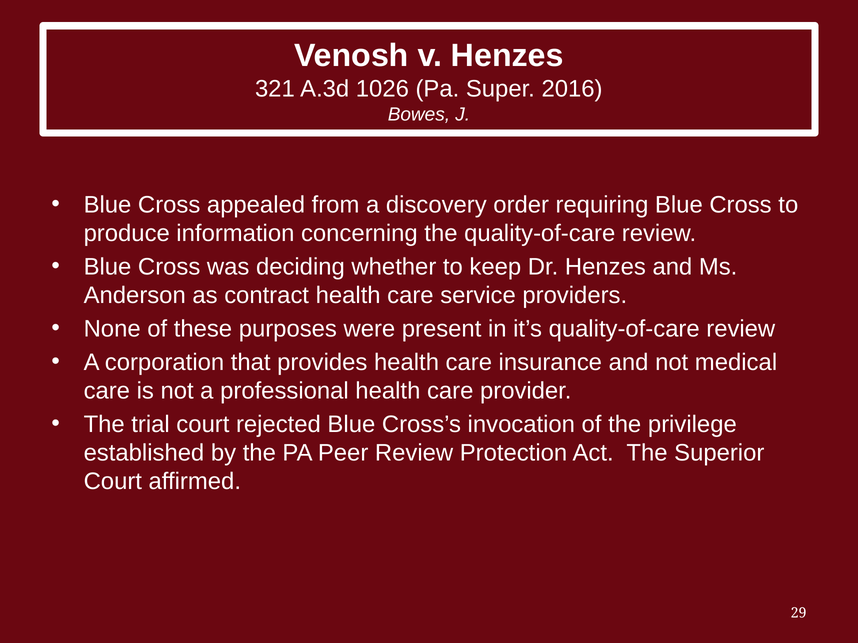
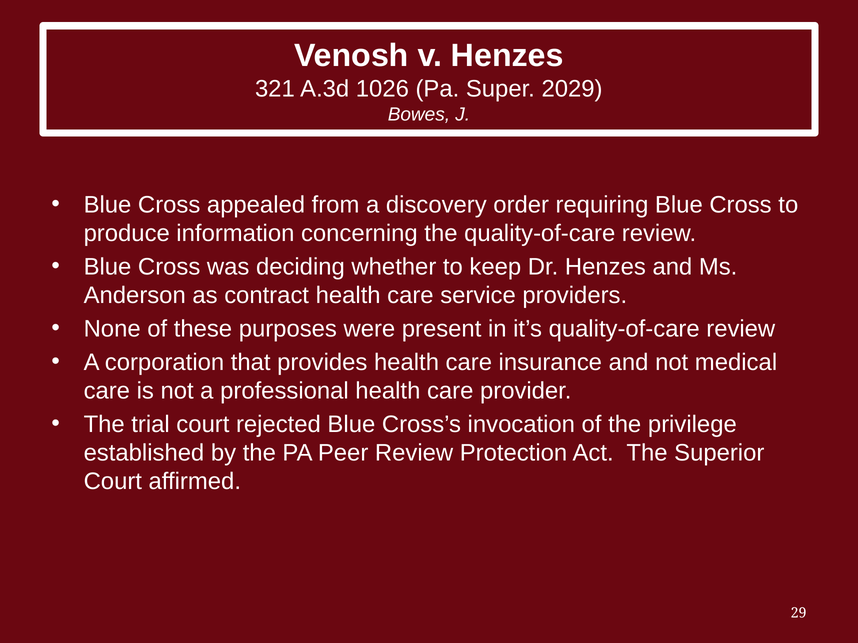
2016: 2016 -> 2029 (572, 89)
